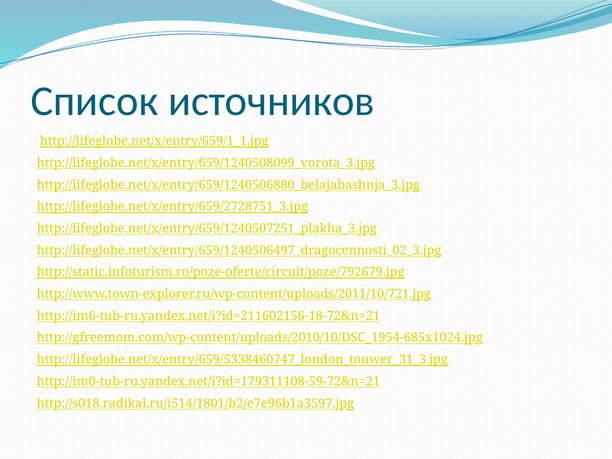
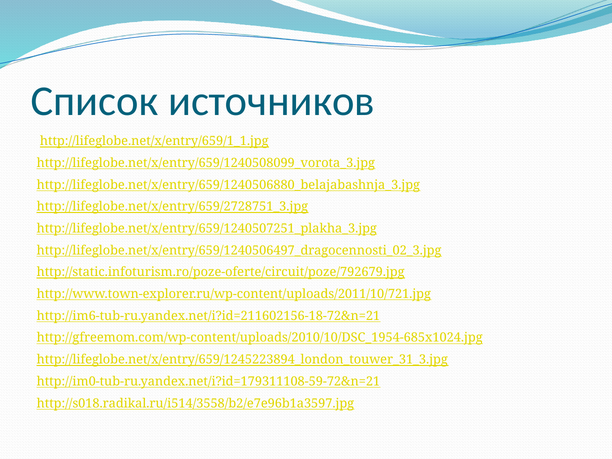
http://lifeglobe.net/x/entry/659/5338460747_london_touwer_31_3.jpg: http://lifeglobe.net/x/entry/659/5338460747_london_touwer_31_3.jpg -> http://lifeglobe.net/x/entry/659/1245223894_london_touwer_31_3.jpg (242, 360)
http://s018.radikal.ru/i514/1801/b2/e7e96b1a3597.jpg: http://s018.radikal.ru/i514/1801/b2/e7e96b1a3597.jpg -> http://s018.radikal.ru/i514/3558/b2/e7e96b1a3597.jpg (195, 403)
